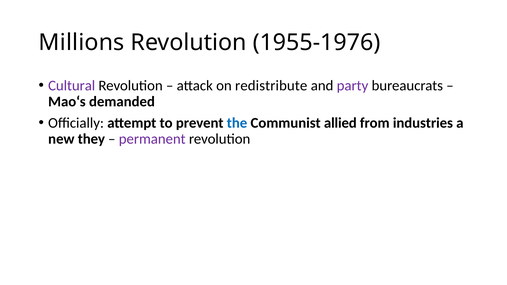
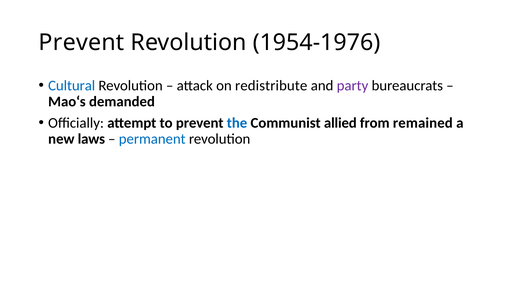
Millions: Millions -> Prevent (81, 43)
1955-1976: 1955-1976 -> 1954-1976 (317, 43)
Cultural colour: purple -> blue (72, 86)
industries: industries -> remained (423, 123)
they: they -> laws (91, 139)
permanent colour: purple -> blue (152, 139)
